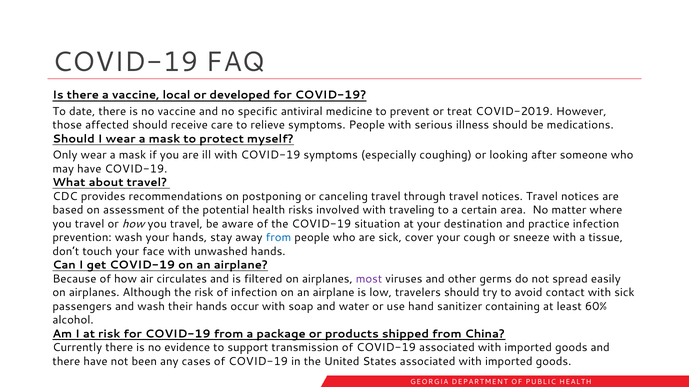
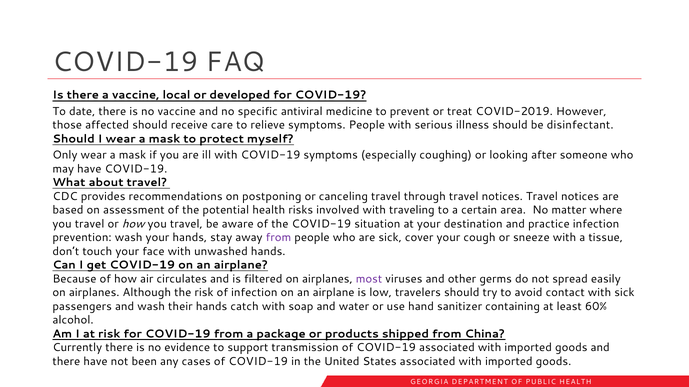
medications: medications -> disinfectant (580, 125)
from colour: blue -> purple (278, 238)
occur: occur -> catch (245, 307)
